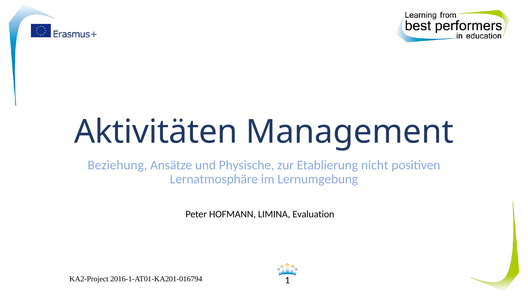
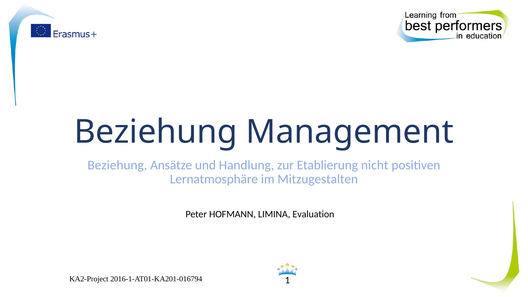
Aktivitäten: Aktivitäten -> Beziehung (156, 132)
Physische: Physische -> Handlung (247, 165)
Lernumgebung: Lernumgebung -> Mitzugestalten (318, 179)
